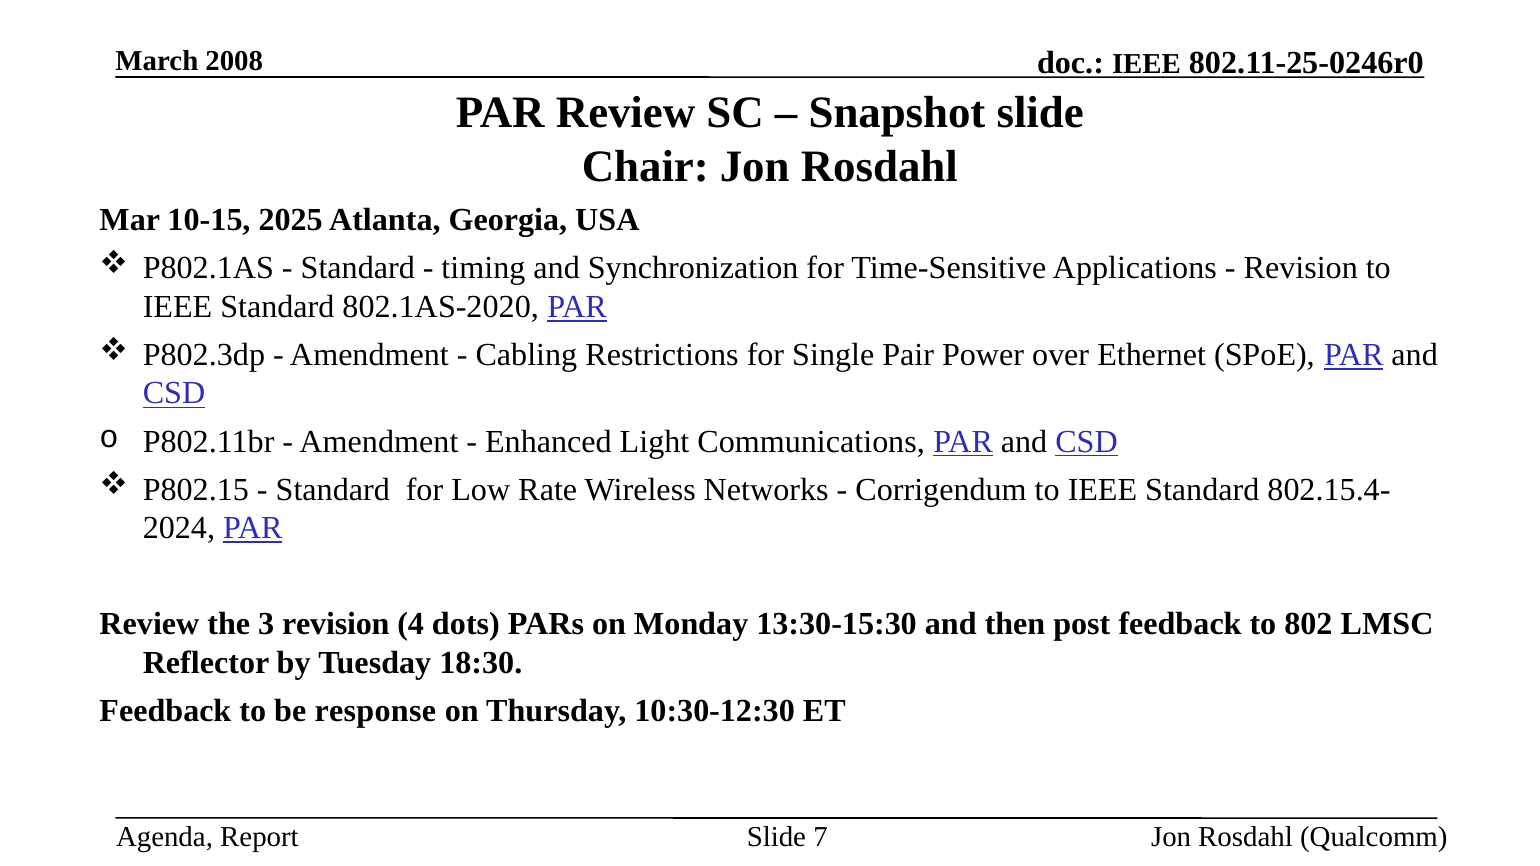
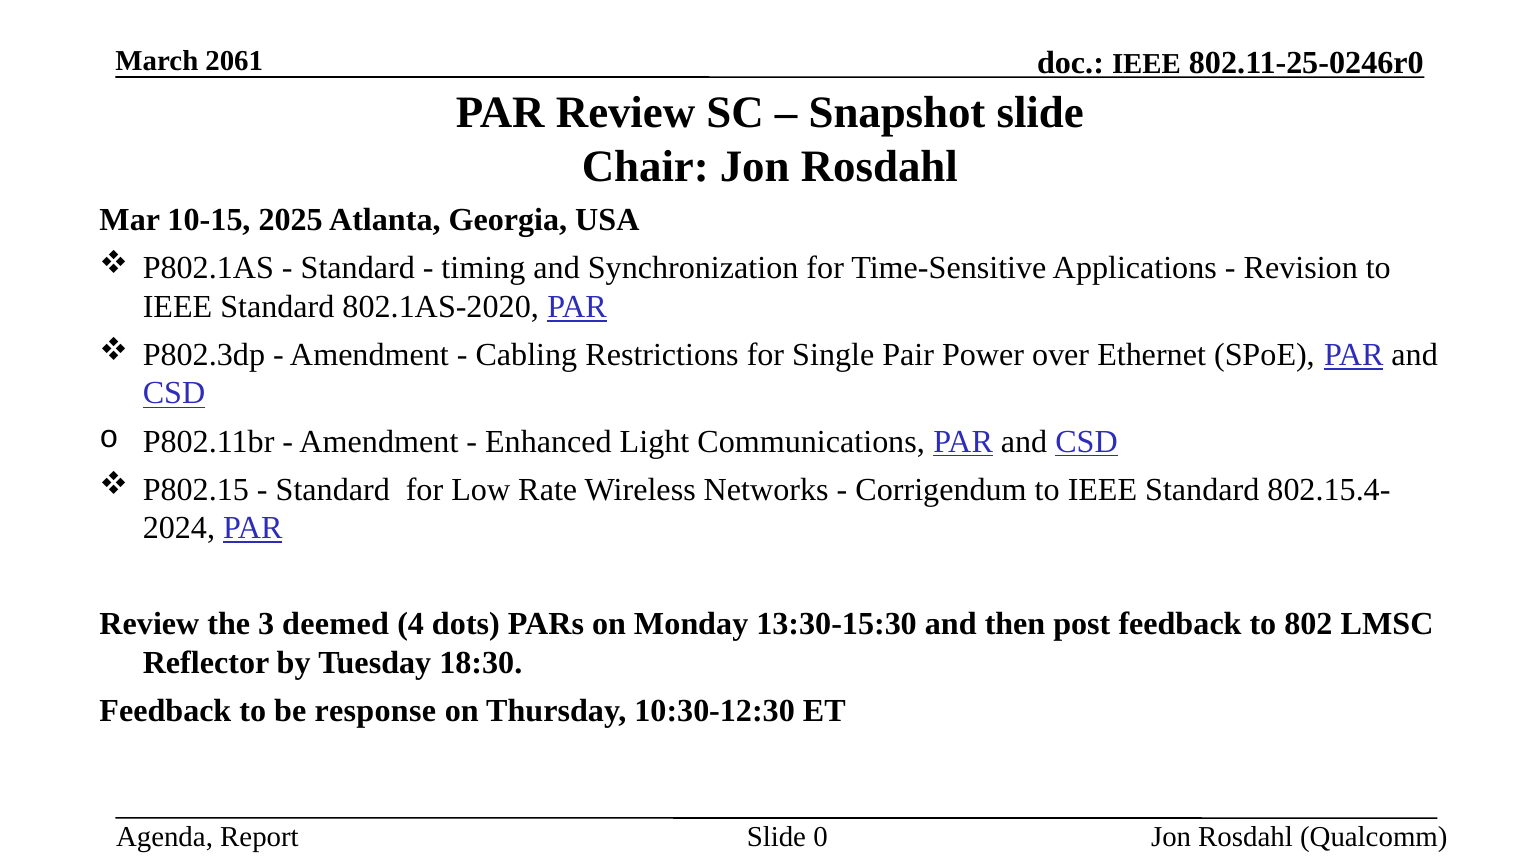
2008: 2008 -> 2061 (234, 61)
3 revision: revision -> deemed (336, 625)
7: 7 -> 0 (820, 837)
